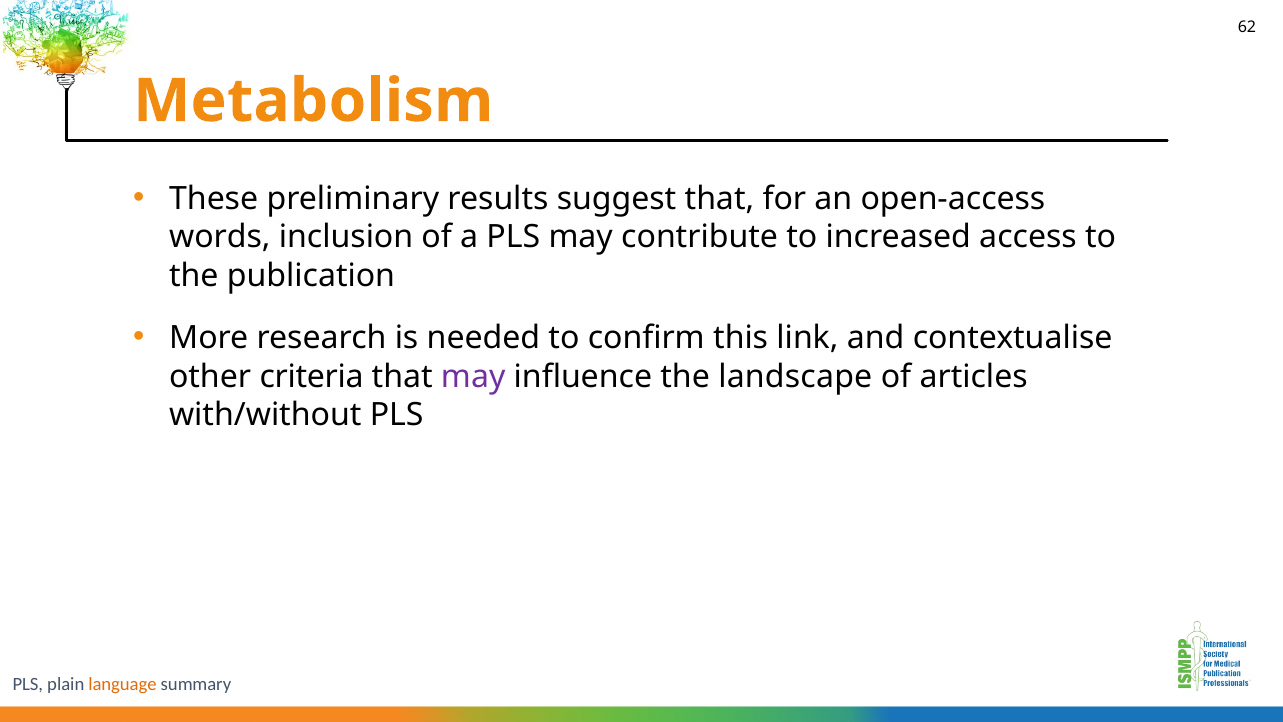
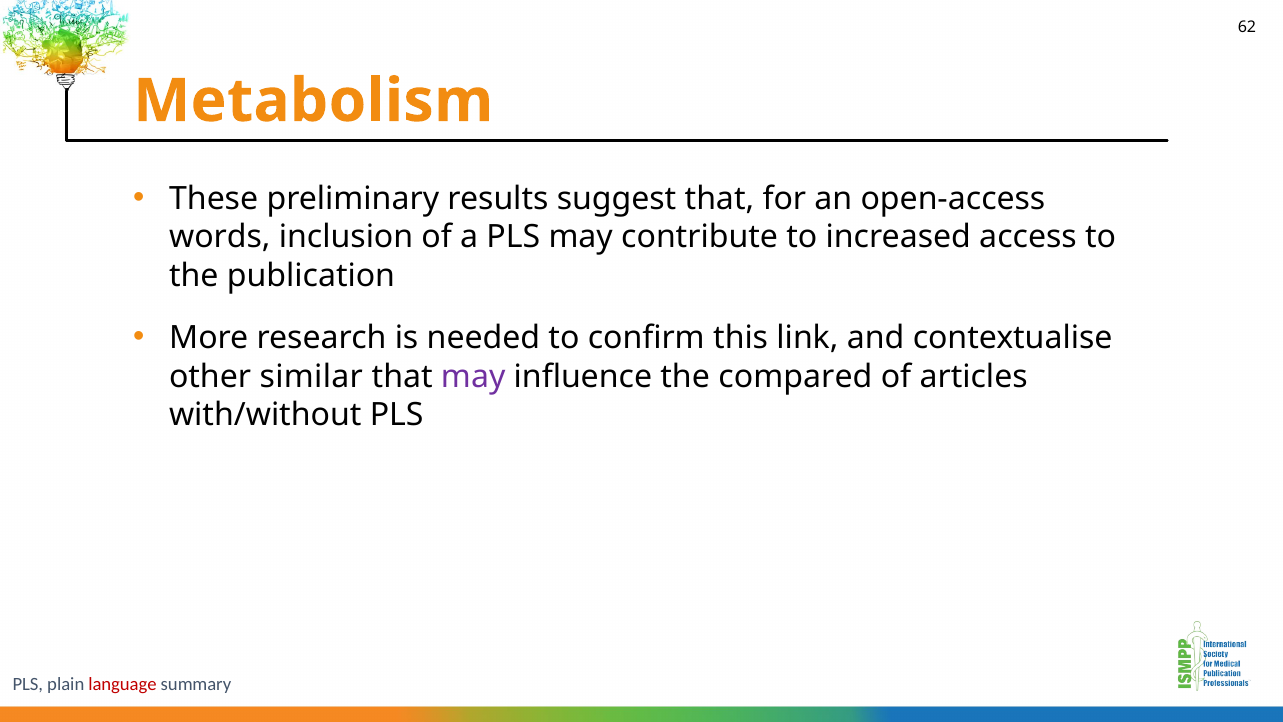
criteria: criteria -> similar (311, 376)
landscape: landscape -> compared (795, 376)
language colour: orange -> red (122, 684)
